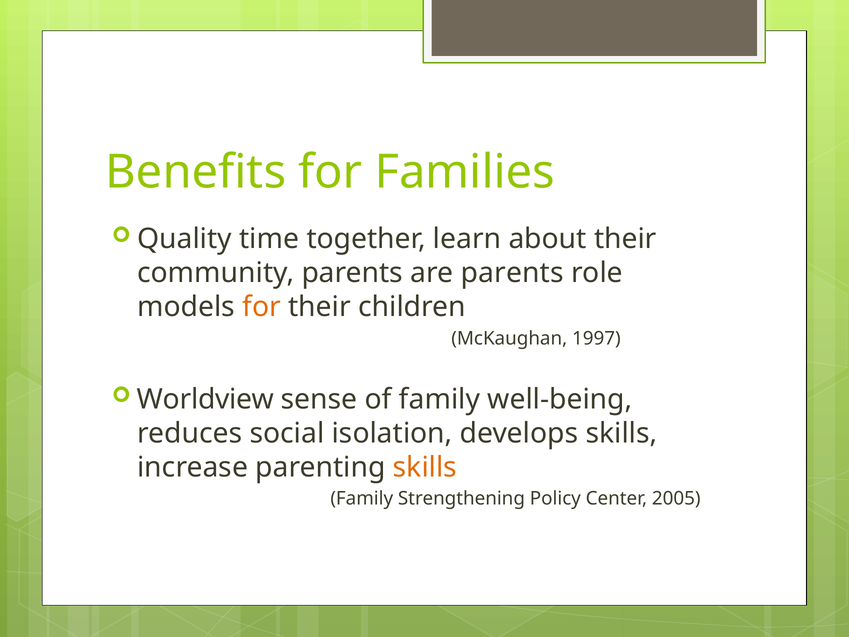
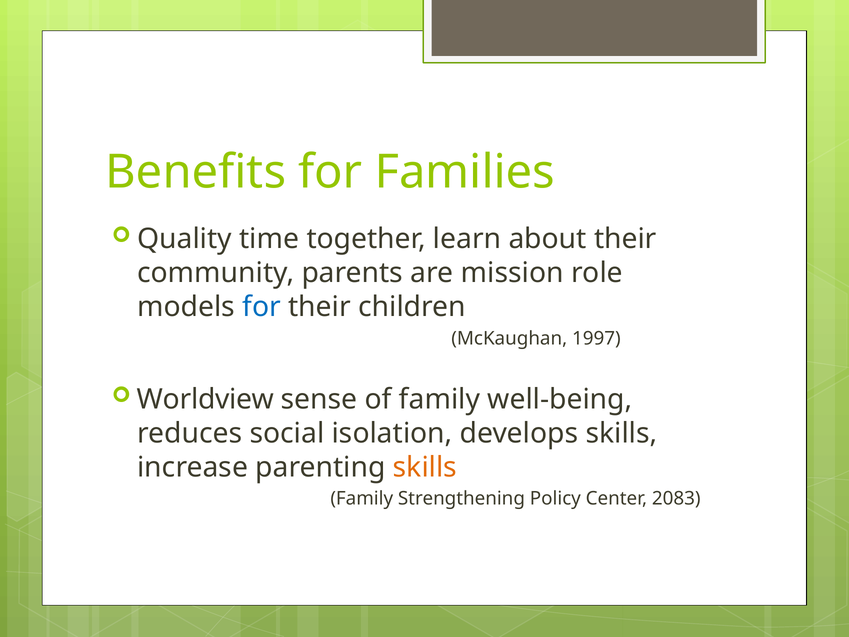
are parents: parents -> mission (512, 273)
for colour: orange -> blue (262, 307)
2005: 2005 -> 2083 (676, 499)
